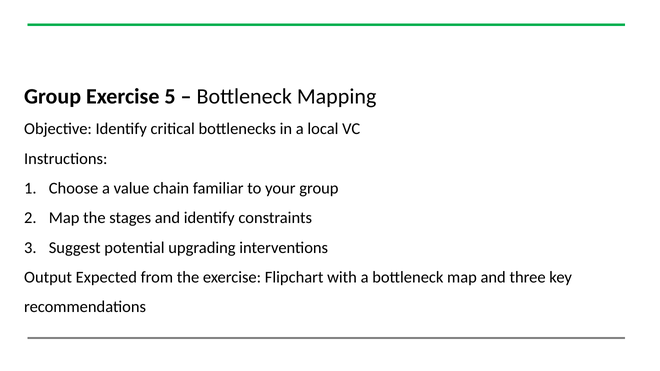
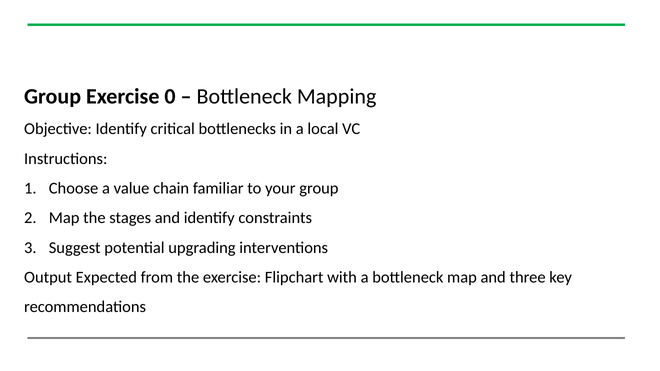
5: 5 -> 0 (170, 96)
